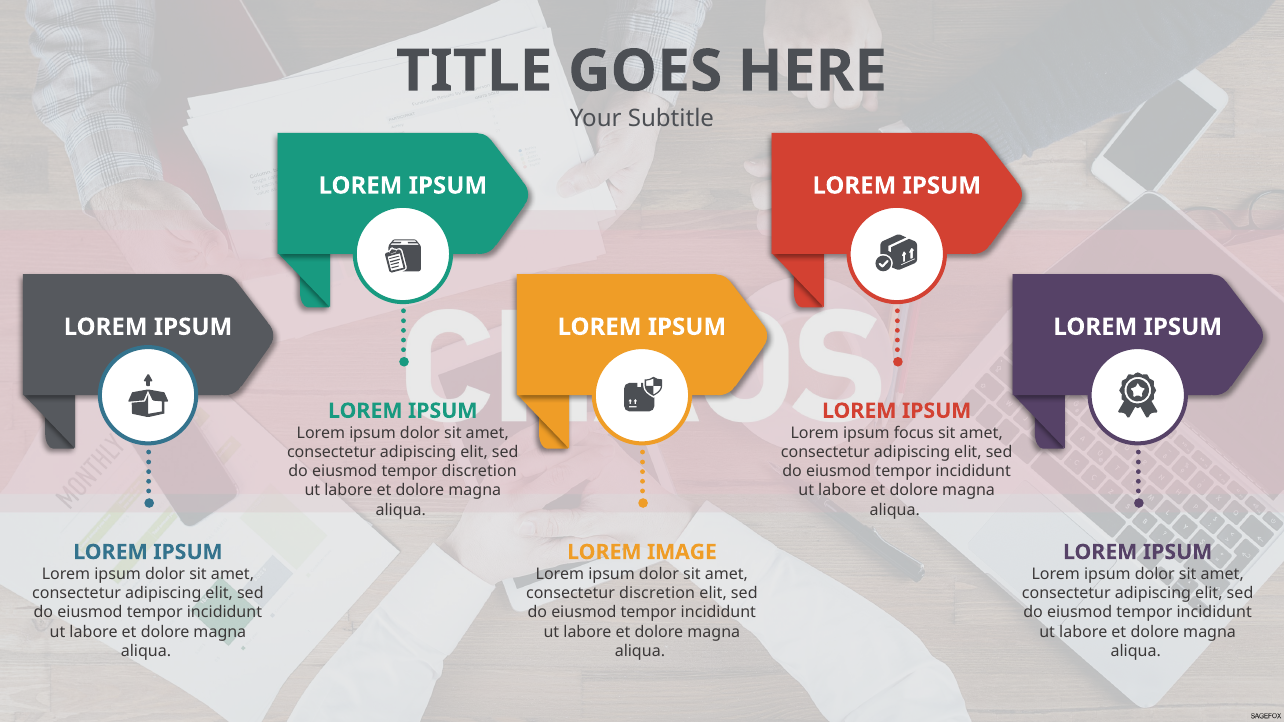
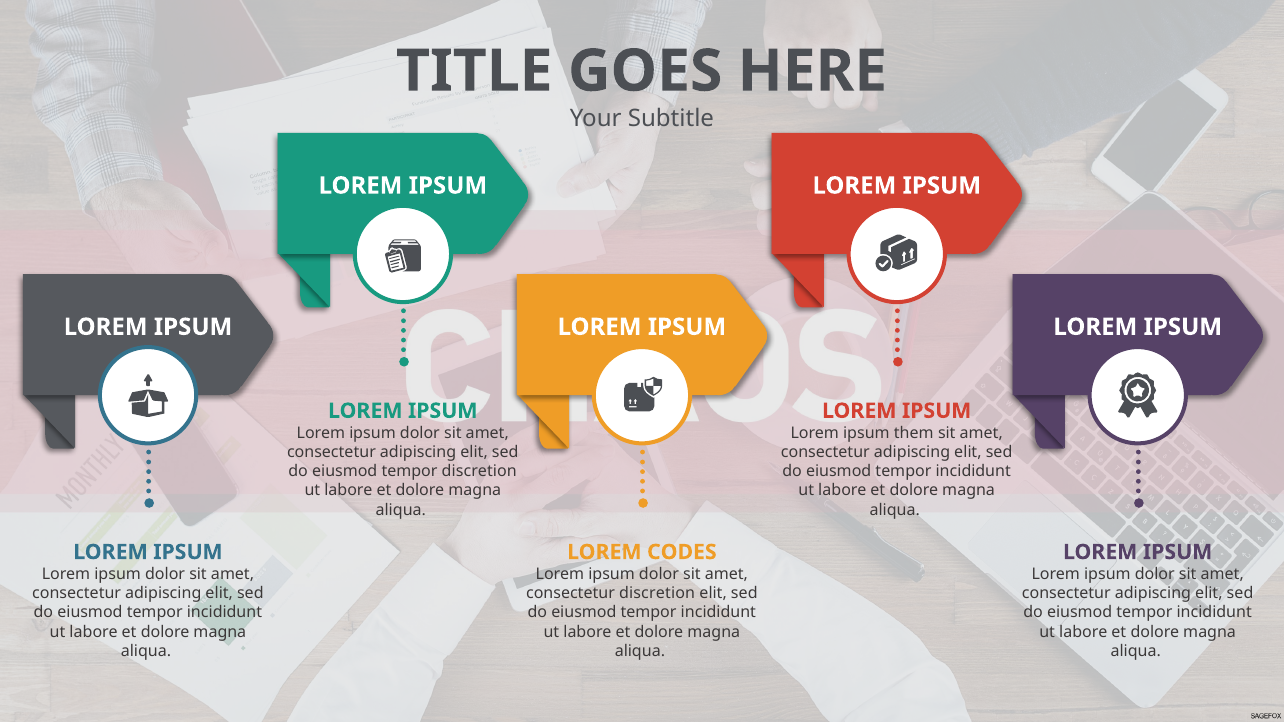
focus: focus -> them (914, 433)
IMAGE: IMAGE -> CODES (682, 552)
